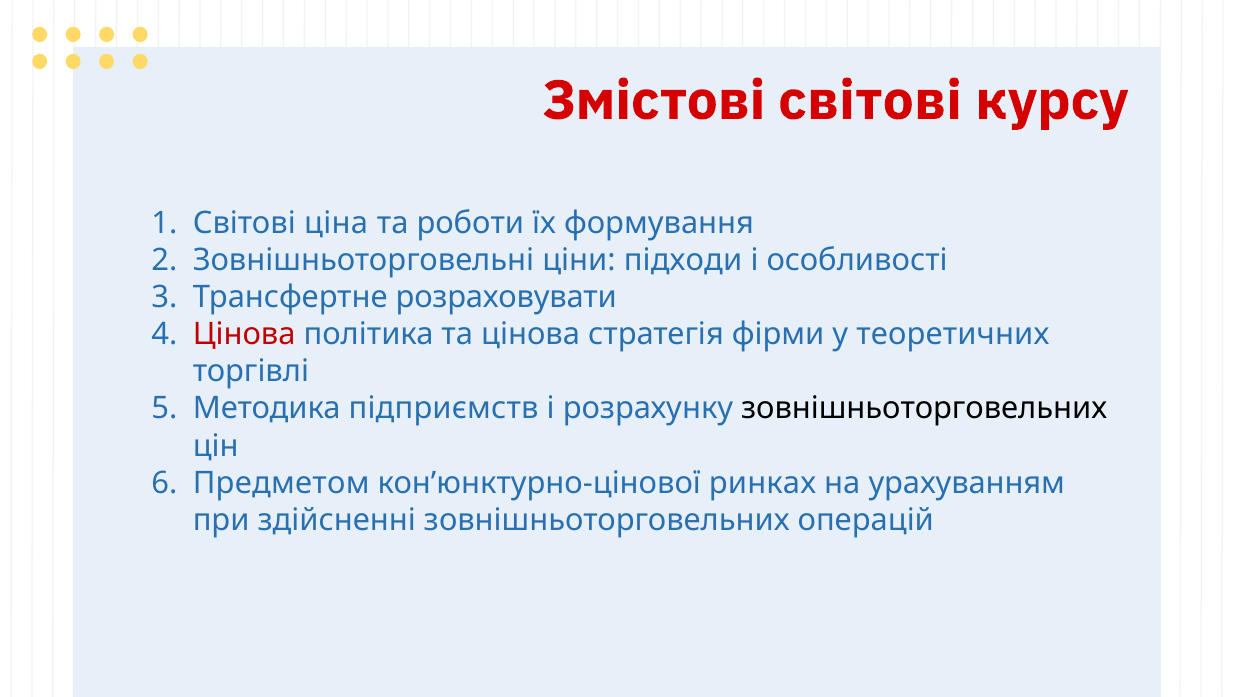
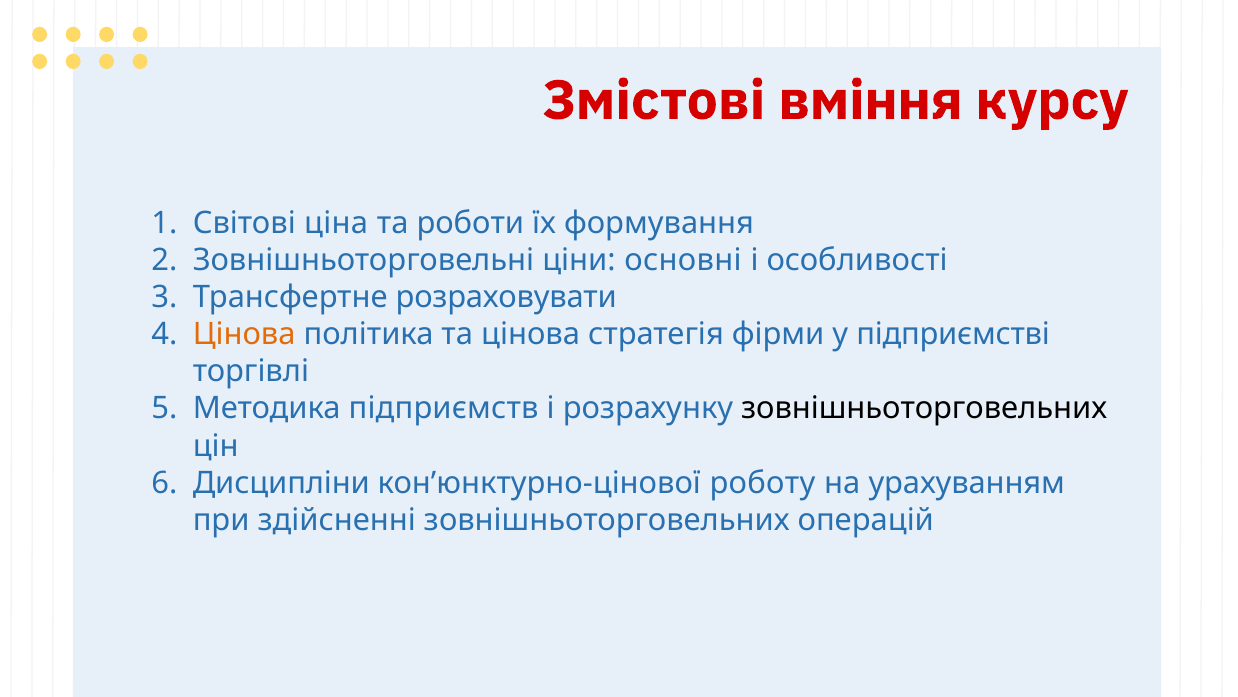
Змістові світові: світові -> вміння (871, 101)
підходи: підходи -> основні (683, 260)
Цінова colour: red -> orange (244, 334)
теоретичних: теоретичних -> підприємстві (953, 334)
Предметом: Предметом -> Дисципліни (281, 483)
ринках: ринках -> роботу (762, 483)
